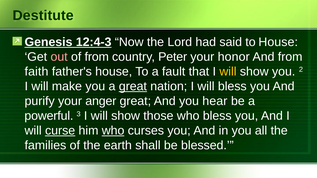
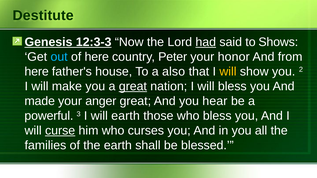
12:4-3: 12:4-3 -> 12:3-3 (94, 42)
had underline: none -> present (206, 42)
to House: House -> Shows (278, 42)
out colour: pink -> light blue (59, 57)
of from: from -> here (97, 57)
faith: faith -> here (37, 72)
fault: fault -> also (174, 72)
purify: purify -> made (40, 101)
3 I will show: show -> earth (126, 116)
who underline: present -> none (113, 131)
